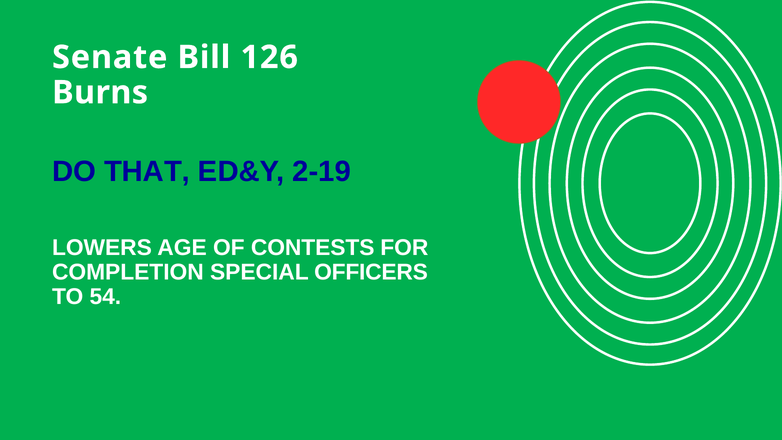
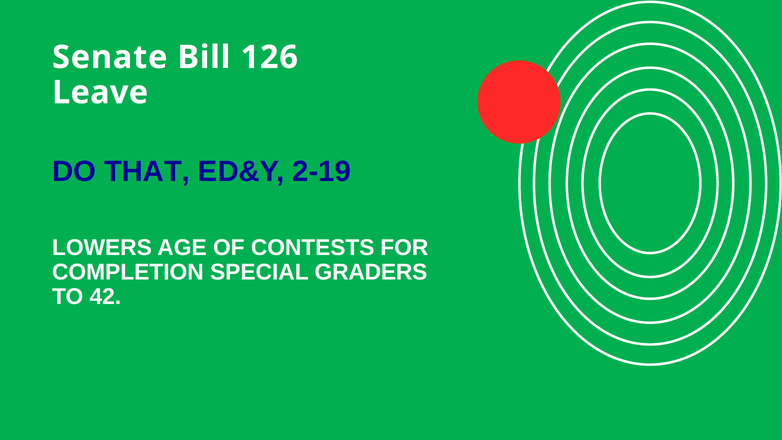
Burns: Burns -> Leave (100, 92)
OFFICERS: OFFICERS -> GRADERS (371, 272)
54: 54 -> 42 (105, 297)
